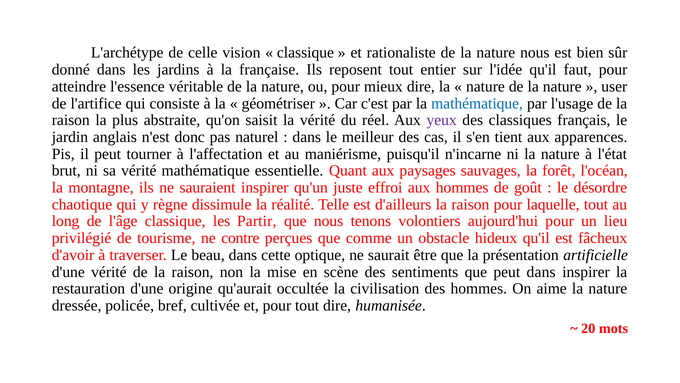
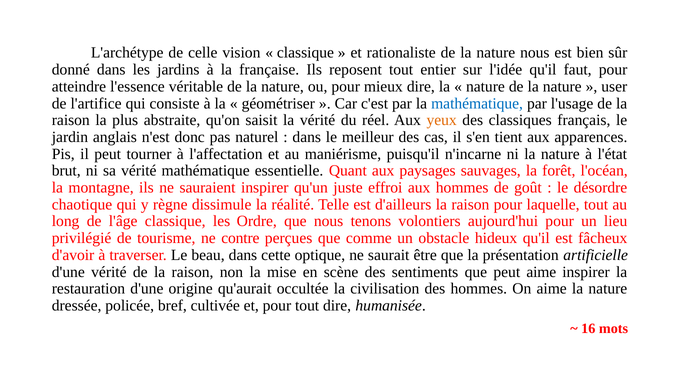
yeux colour: purple -> orange (442, 120)
Partir: Partir -> Ordre (257, 221)
peut dans: dans -> aime (541, 272)
20: 20 -> 16 (588, 328)
